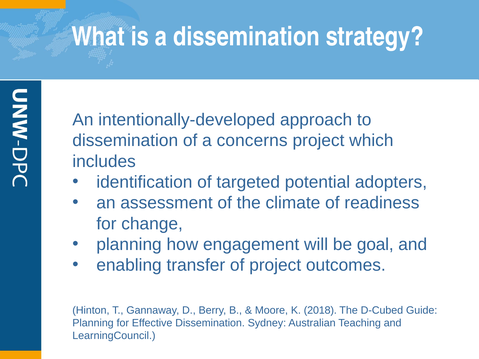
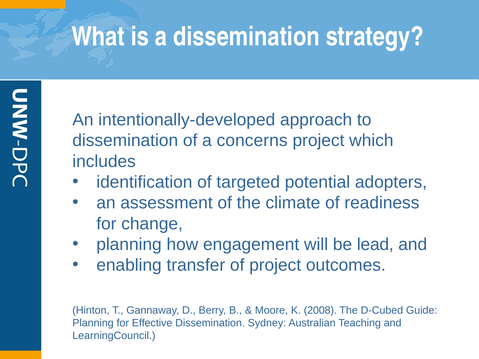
goal: goal -> lead (375, 245)
2018: 2018 -> 2008 (320, 310)
